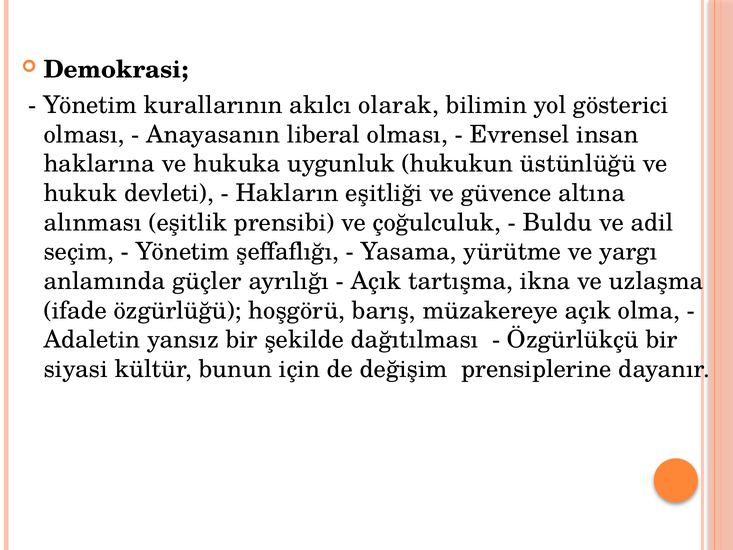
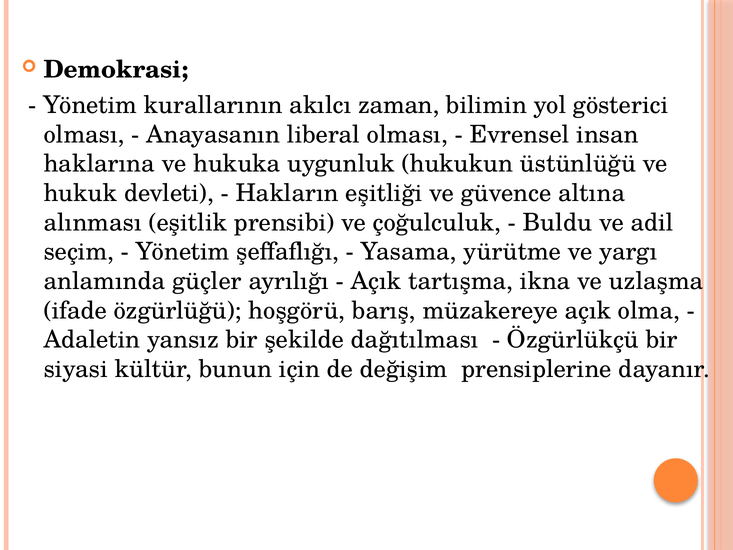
olarak: olarak -> zaman (399, 105)
